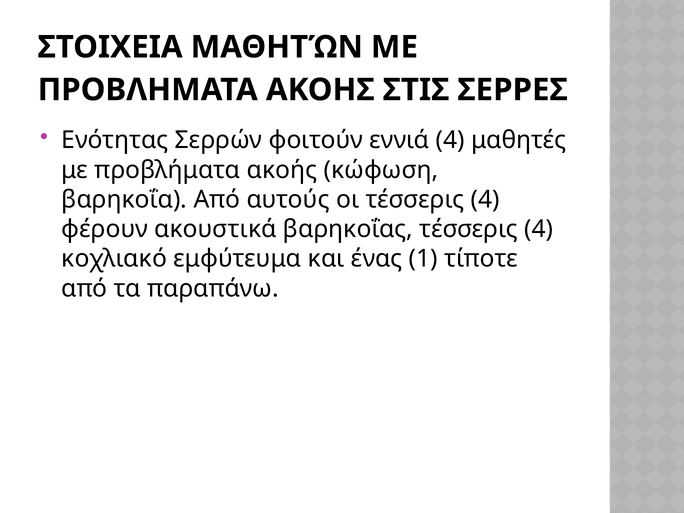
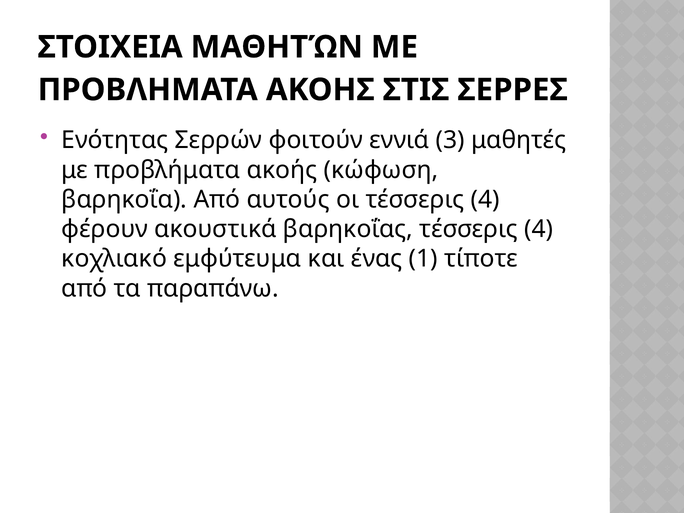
εννιά 4: 4 -> 3 (450, 140)
